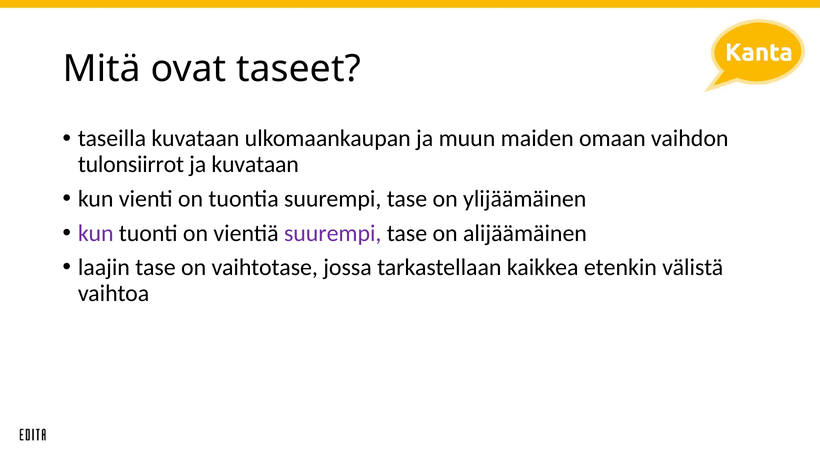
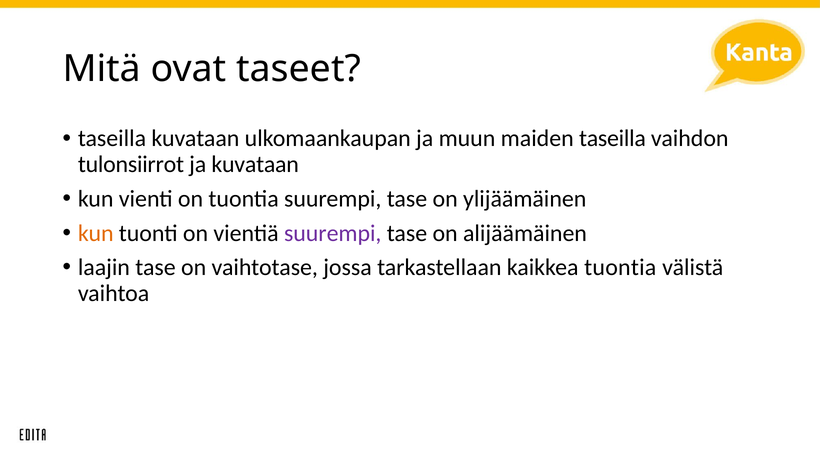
maiden omaan: omaan -> taseilla (612, 139)
kun colour: purple -> orange (96, 233)
kaikkea etenkin: etenkin -> tuontia (620, 268)
